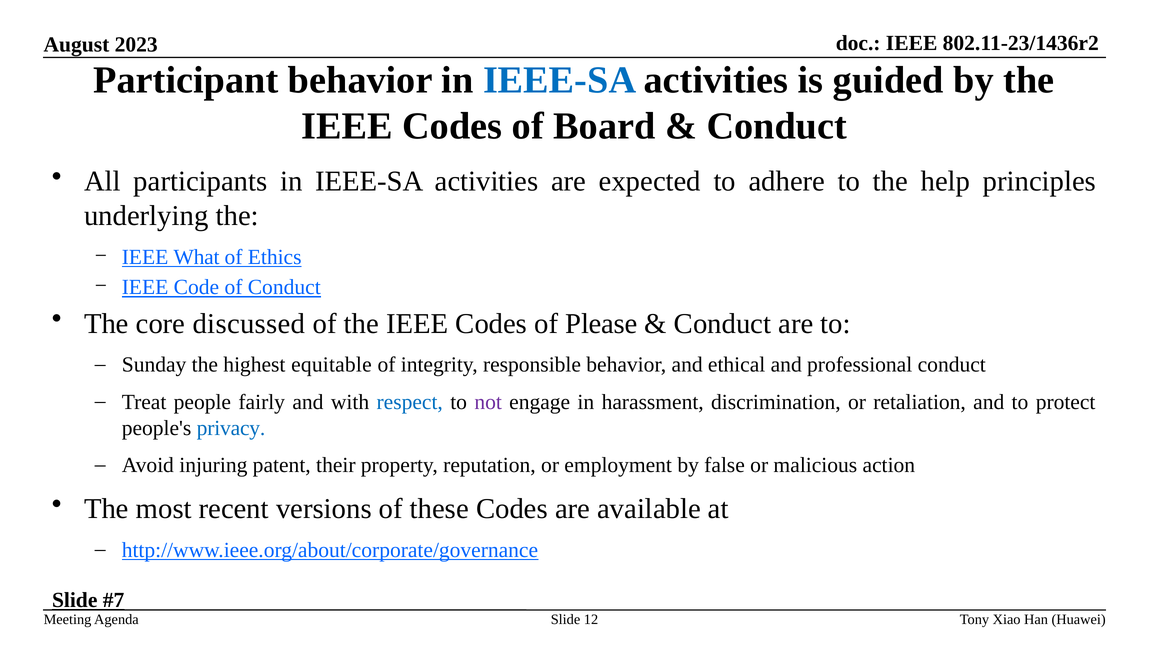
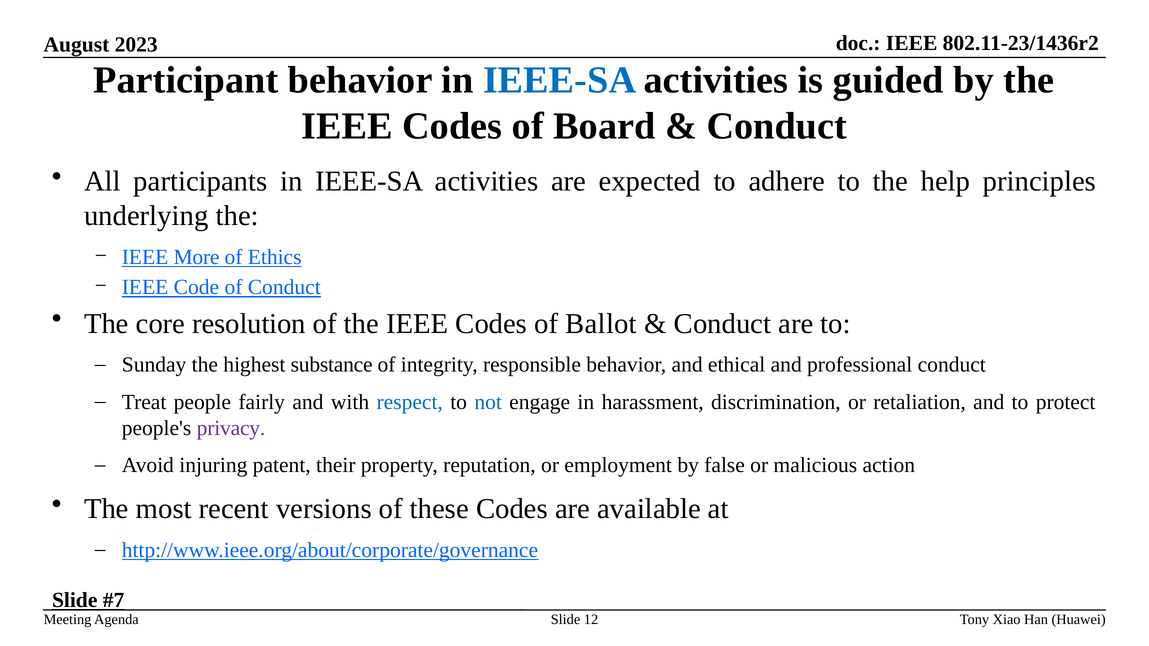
What: What -> More (197, 257)
discussed: discussed -> resolution (249, 324)
Please: Please -> Ballot (601, 324)
equitable: equitable -> substance (332, 365)
not colour: purple -> blue (488, 402)
privacy colour: blue -> purple (231, 428)
